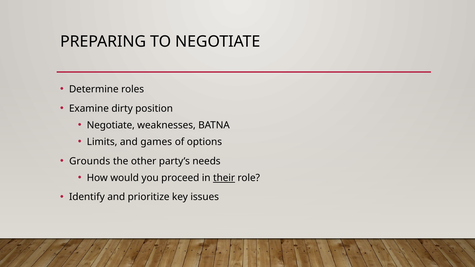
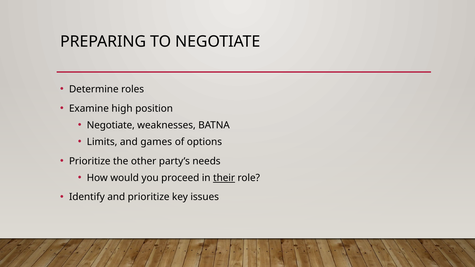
dirty: dirty -> high (122, 109)
Grounds: Grounds -> Prioritize (90, 161)
